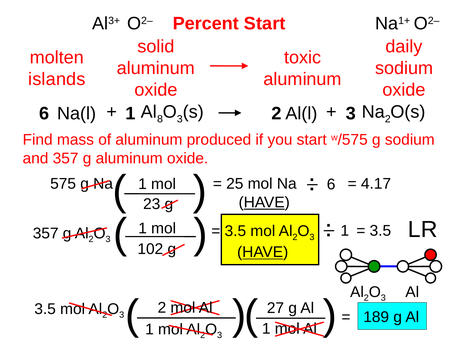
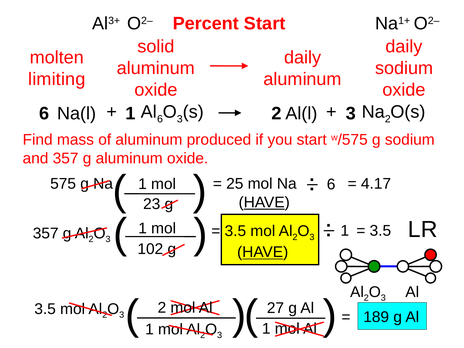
toxic: toxic -> daily (303, 57)
islands: islands -> limiting (57, 79)
Al 8: 8 -> 6 (160, 119)
